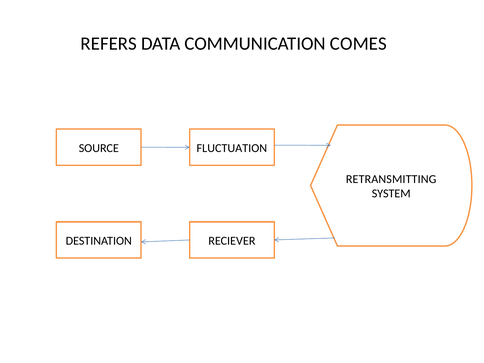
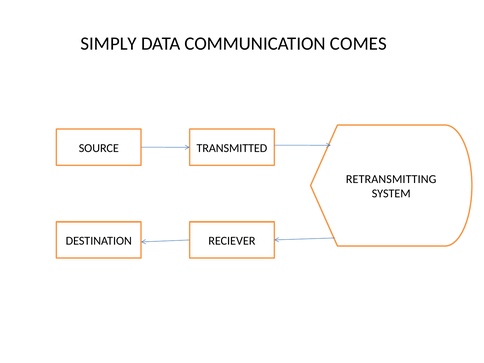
REFERS: REFERS -> SIMPLY (109, 44)
FLUCTUATION: FLUCTUATION -> TRANSMITTED (232, 148)
